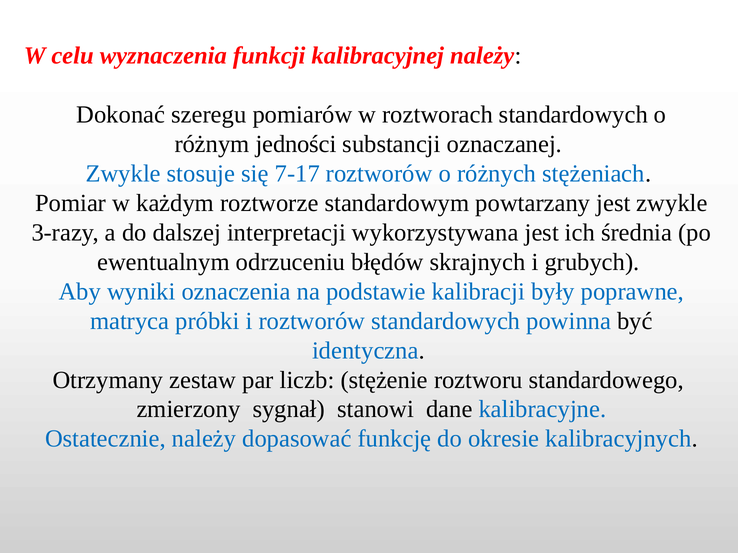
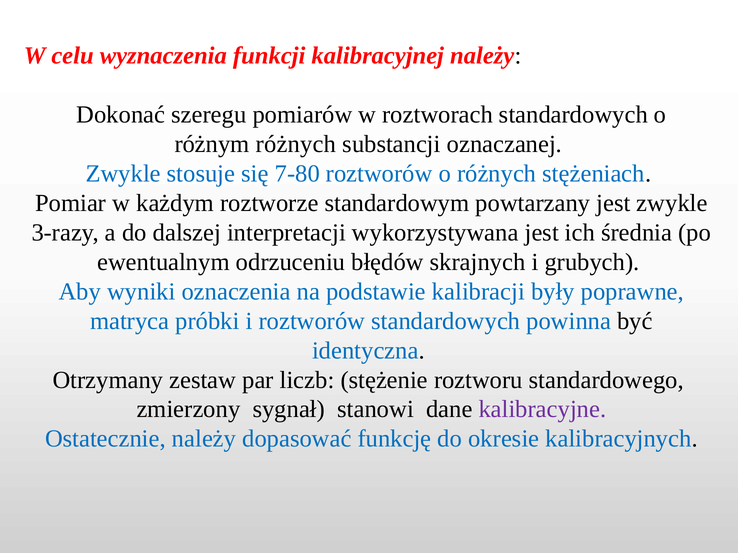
różnym jedności: jedności -> różnych (296, 144)
7-17: 7-17 -> 7-80 (297, 174)
kalibracyjne colour: blue -> purple (542, 410)
